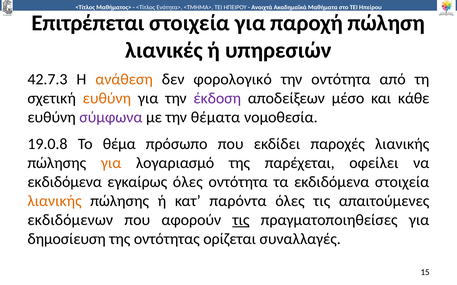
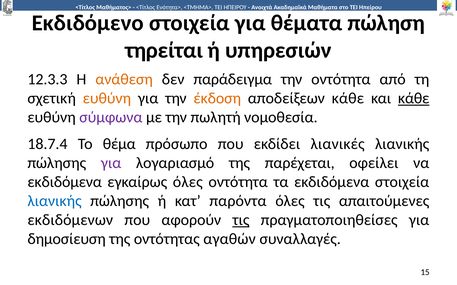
Επιτρέπεται: Επιτρέπεται -> Εκδιδόμενο (88, 23)
παροχή: παροχή -> θέματα (307, 23)
λιανικές: λιανικές -> τηρείται (164, 51)
42.7.3: 42.7.3 -> 12.3.3 (47, 80)
φορολογικό: φορολογικό -> παράδειγμα (233, 80)
έκδοση colour: purple -> orange (217, 99)
αποδείξεων μέσο: μέσο -> κάθε (348, 99)
κάθε underline: none -> present (414, 99)
θέματα: θέματα -> πωλητή (216, 118)
19.0.8: 19.0.8 -> 18.7.4 (47, 144)
παροχές: παροχές -> λιανικές (338, 144)
για colour: orange -> purple (111, 163)
λιανικής colour: orange -> blue (55, 201)
ορίζεται: ορίζεται -> αγαθών (229, 239)
